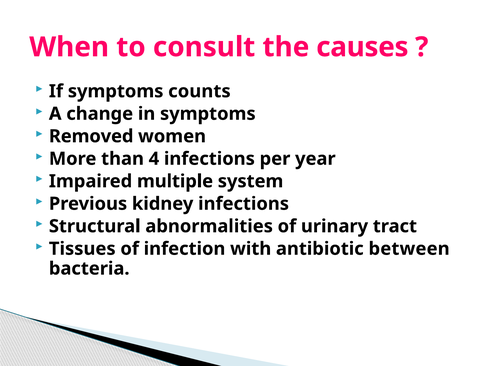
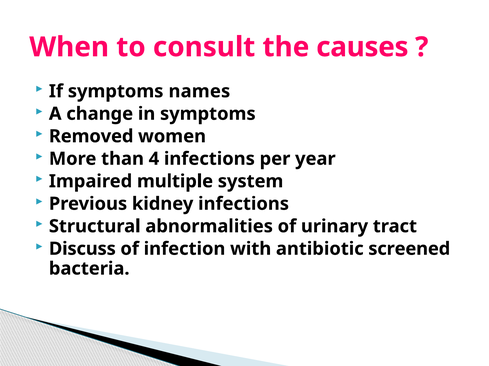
counts: counts -> names (199, 91)
Tissues: Tissues -> Discuss (82, 249)
between: between -> screened (409, 249)
